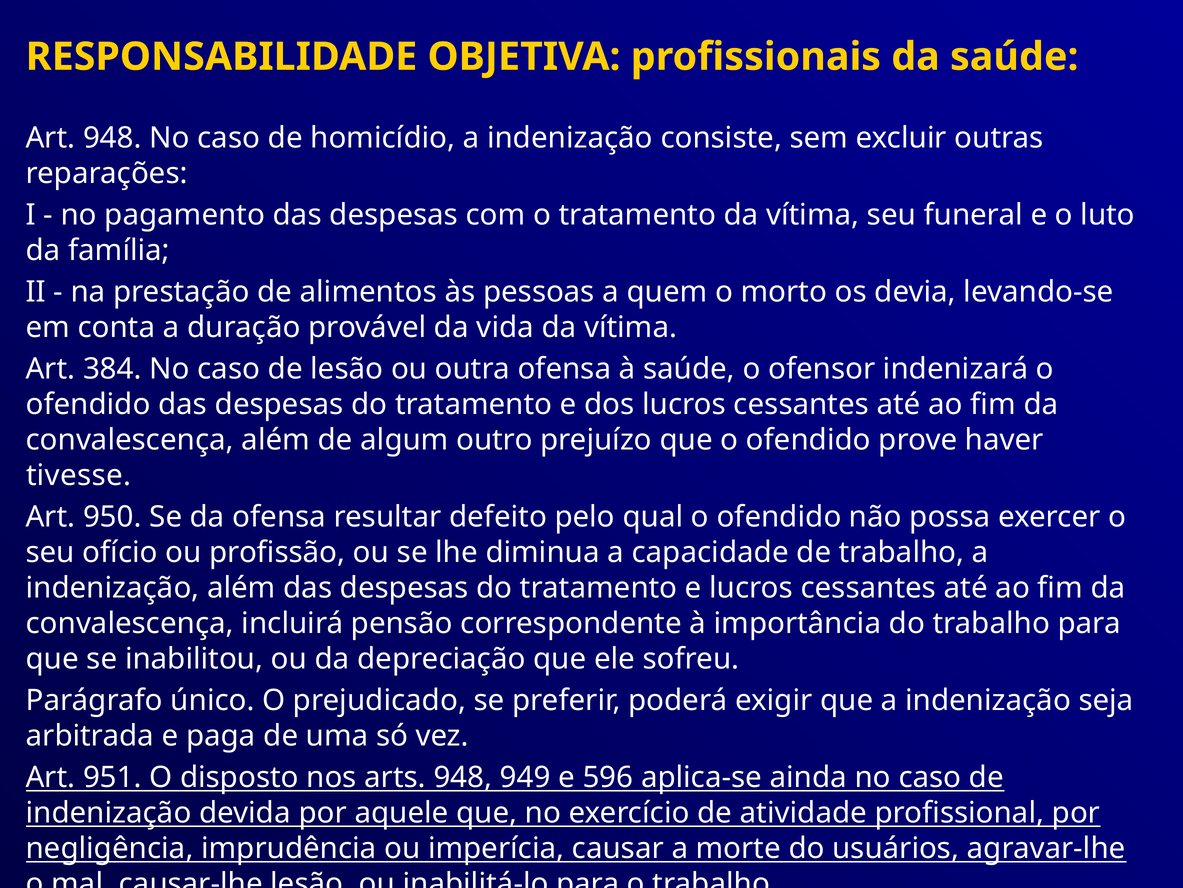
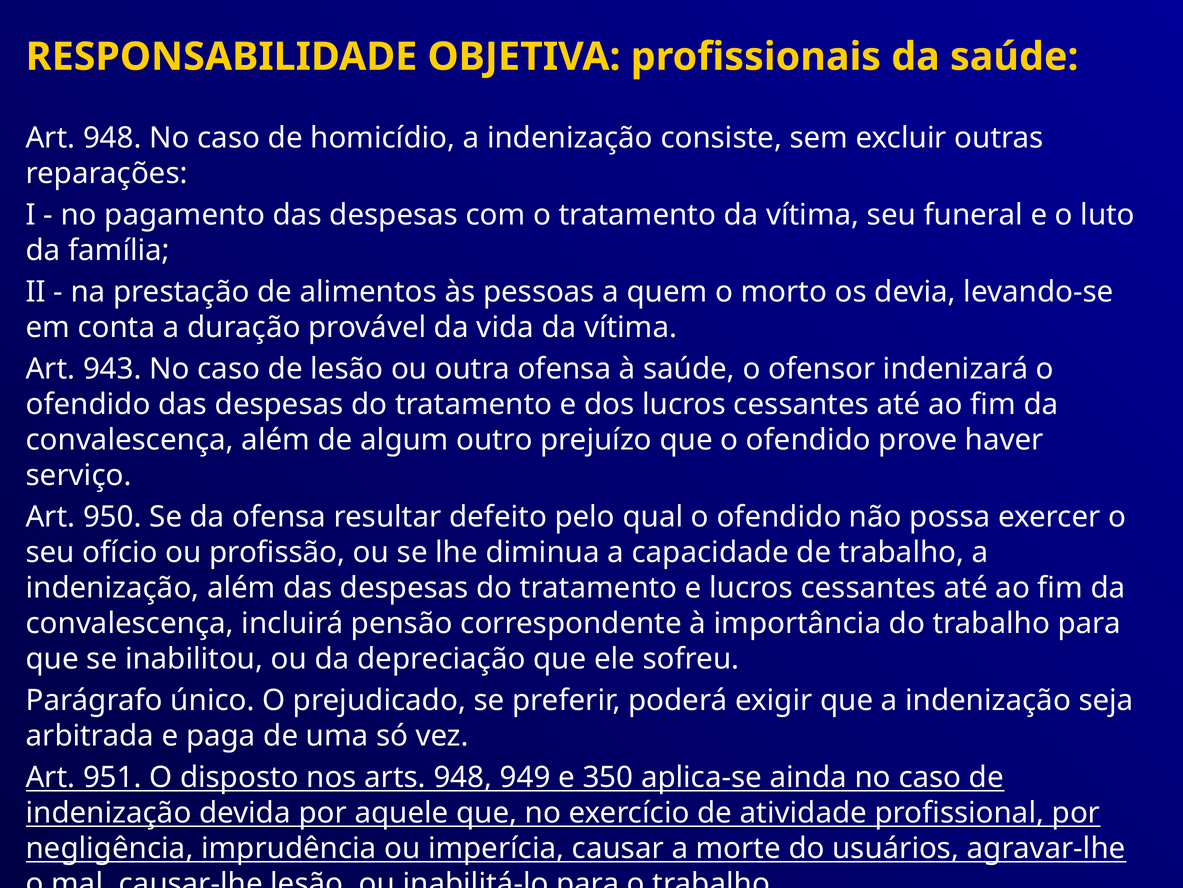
384: 384 -> 943 (112, 369)
tivesse: tivesse -> serviço (79, 475)
596: 596 -> 350 (608, 777)
